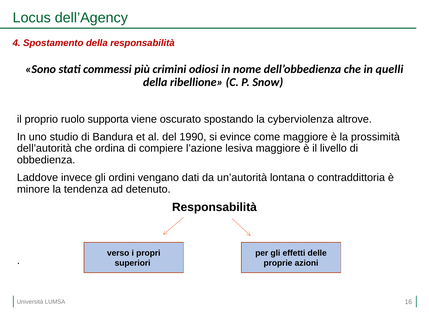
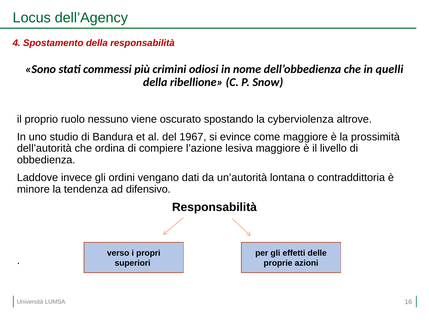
supporta: supporta -> nessuno (108, 119)
1990: 1990 -> 1967 (193, 137)
detenuto: detenuto -> difensivo (148, 189)
